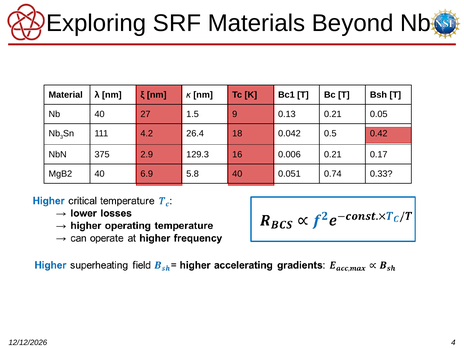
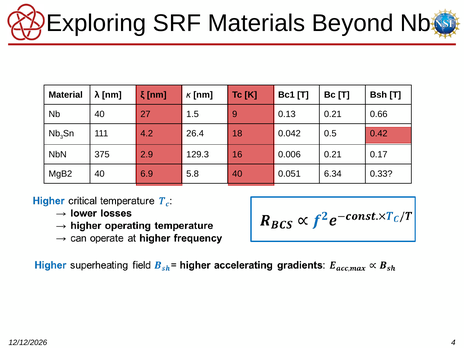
0.05: 0.05 -> 0.66 (379, 114)
0.74: 0.74 -> 6.34 (333, 174)
